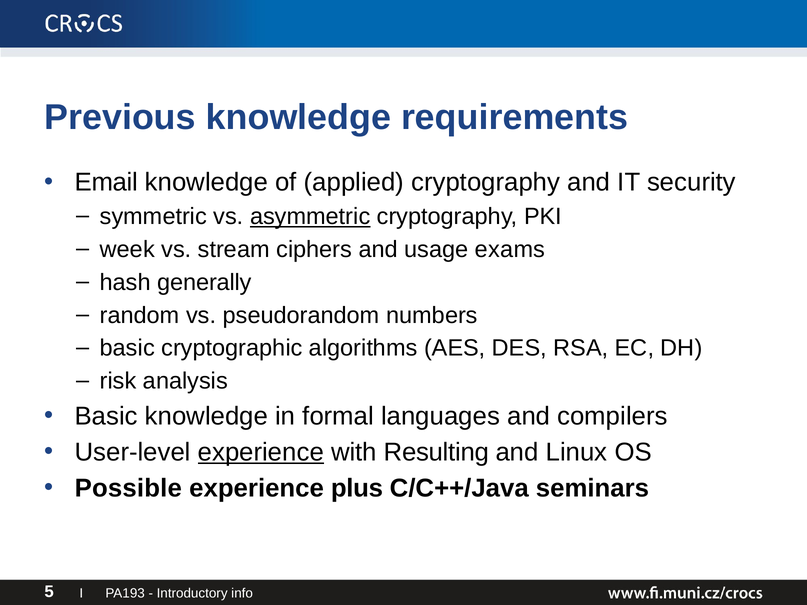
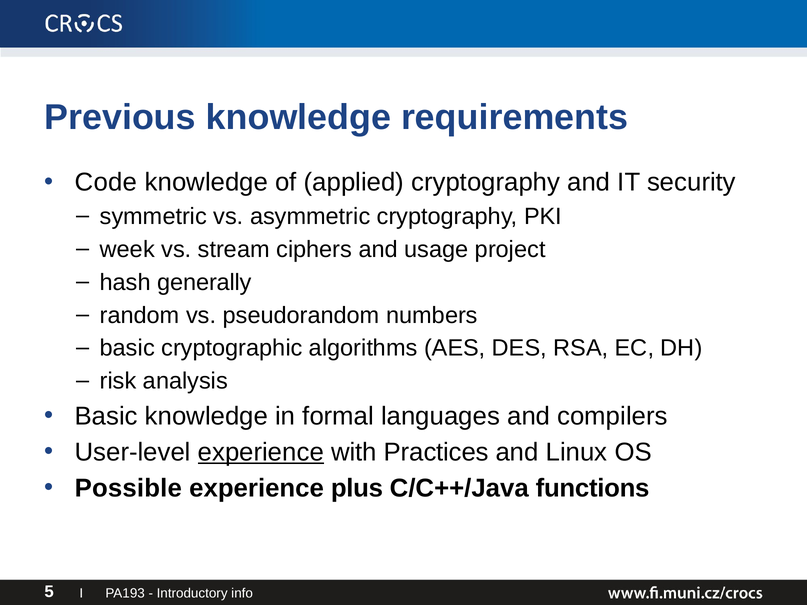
Email: Email -> Code (106, 182)
asymmetric underline: present -> none (310, 217)
exams: exams -> project (510, 250)
Resulting: Resulting -> Practices (436, 452)
seminars: seminars -> functions (593, 488)
